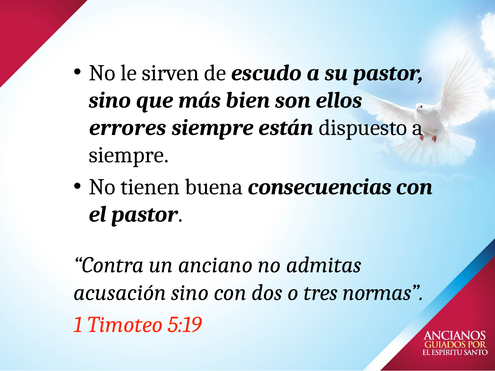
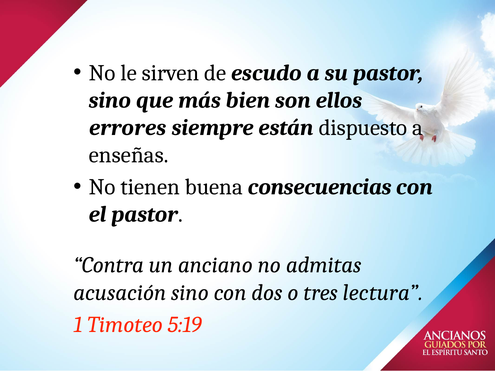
siempre: siempre -> enseñas (129, 155)
normas: normas -> lectura (383, 293)
